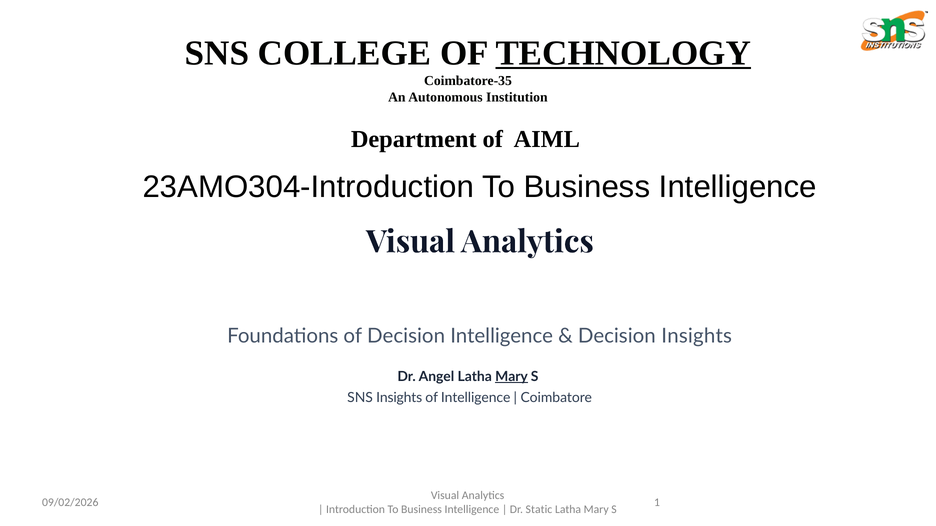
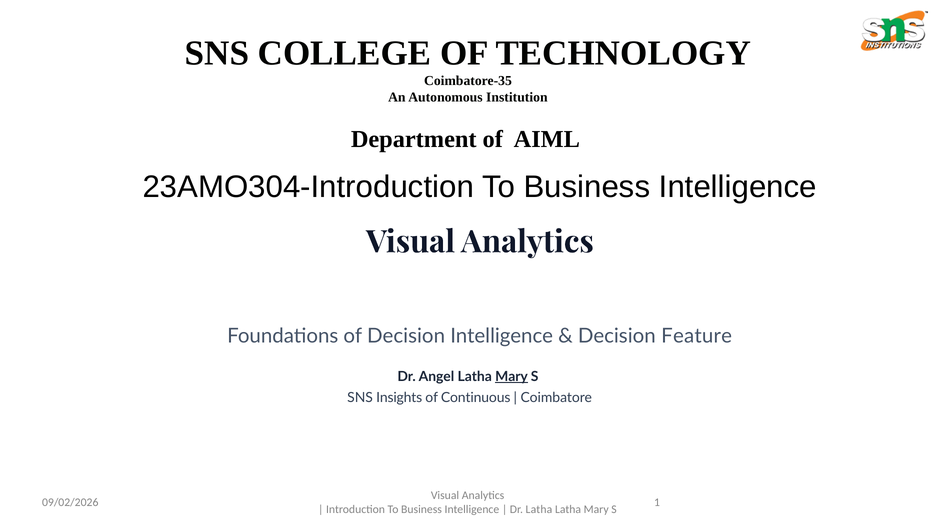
TECHNOLOGY underline: present -> none (623, 53)
Decision Insights: Insights -> Feature (697, 336)
of Intelligence: Intelligence -> Continuous (476, 398)
Dr Static: Static -> Latha (539, 510)
